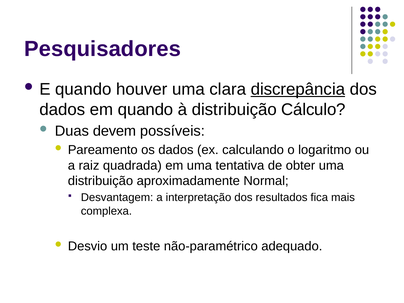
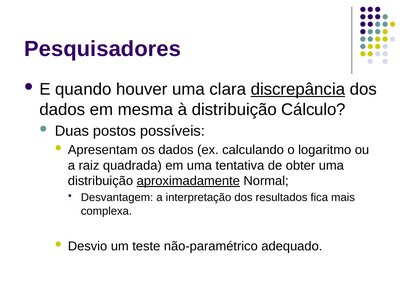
em quando: quando -> mesma (146, 109)
devem: devem -> postos (114, 131)
Pareamento: Pareamento -> Apresentam (103, 150)
aproximadamente underline: none -> present (188, 181)
